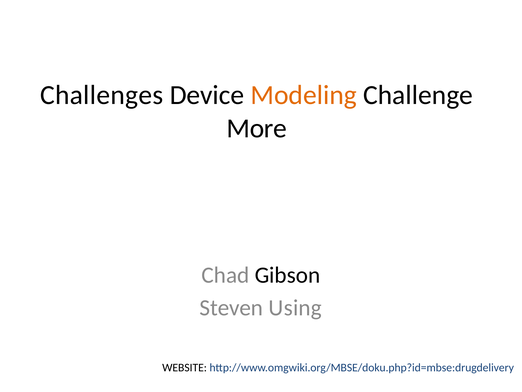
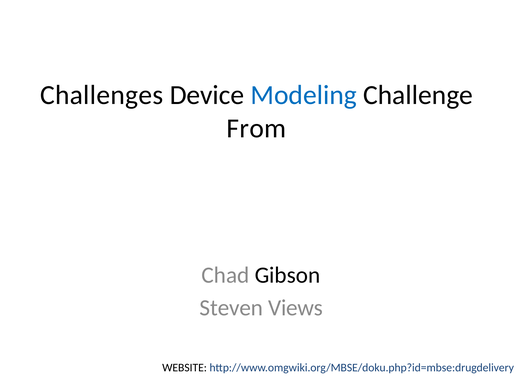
Modeling colour: orange -> blue (304, 95)
More: More -> From (256, 128)
Using: Using -> Views (295, 307)
